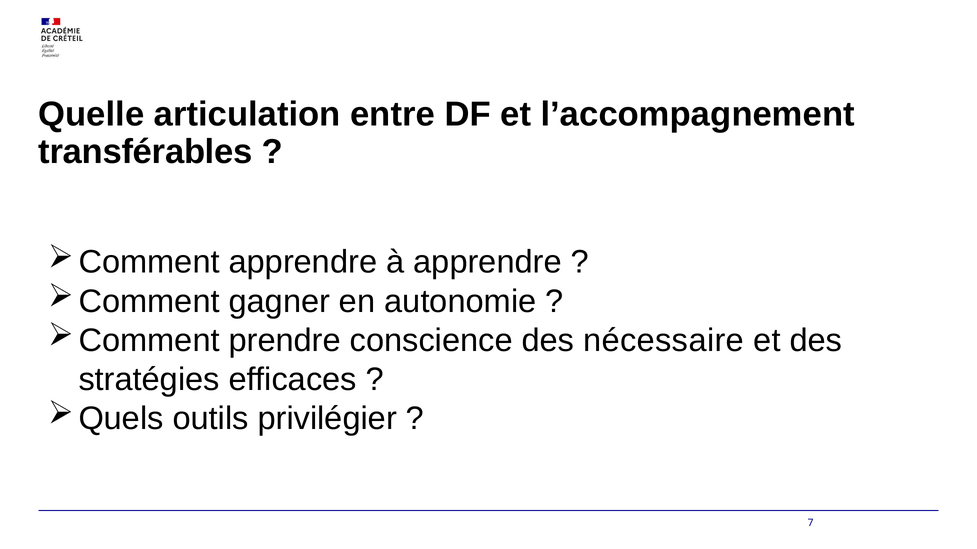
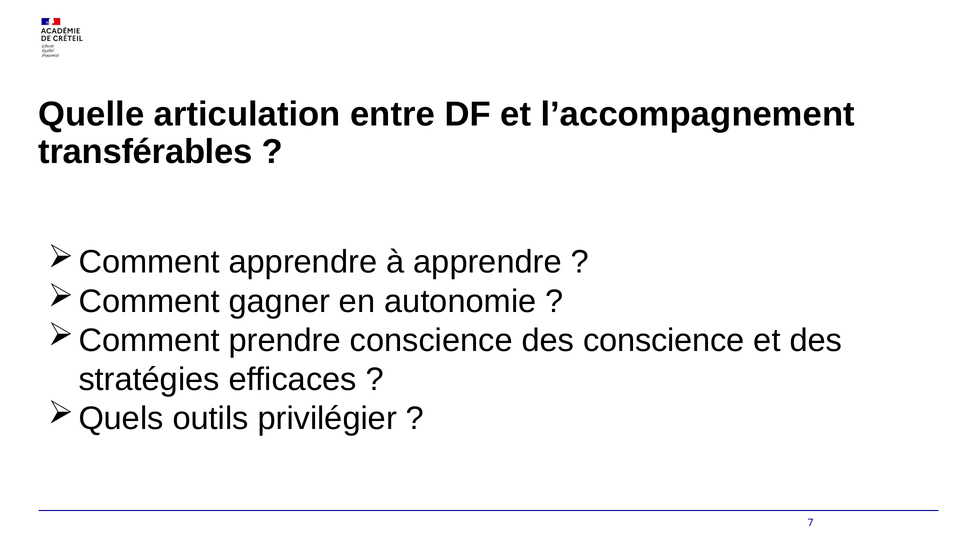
des nécessaire: nécessaire -> conscience (664, 341)
